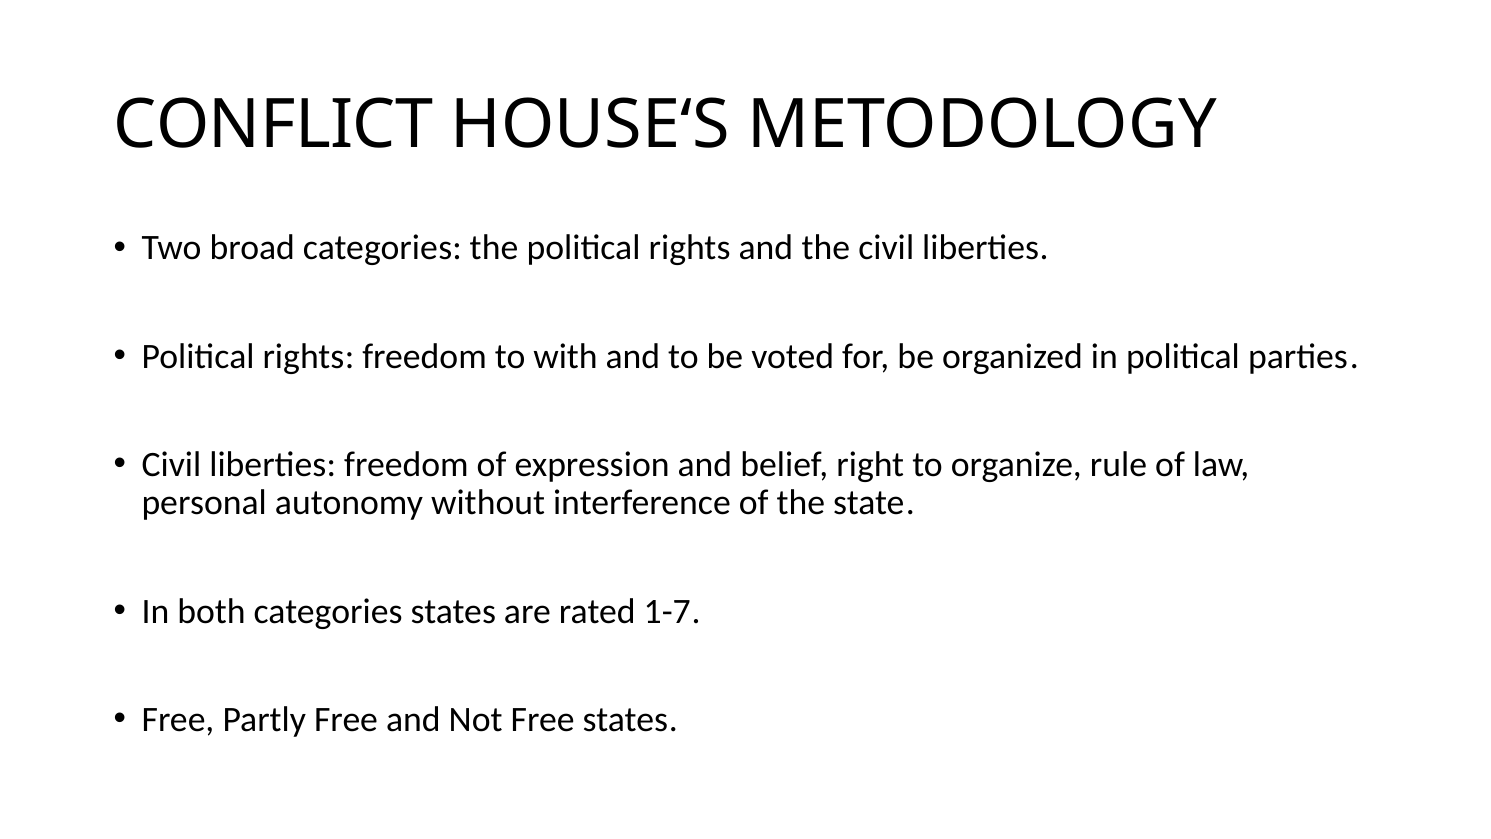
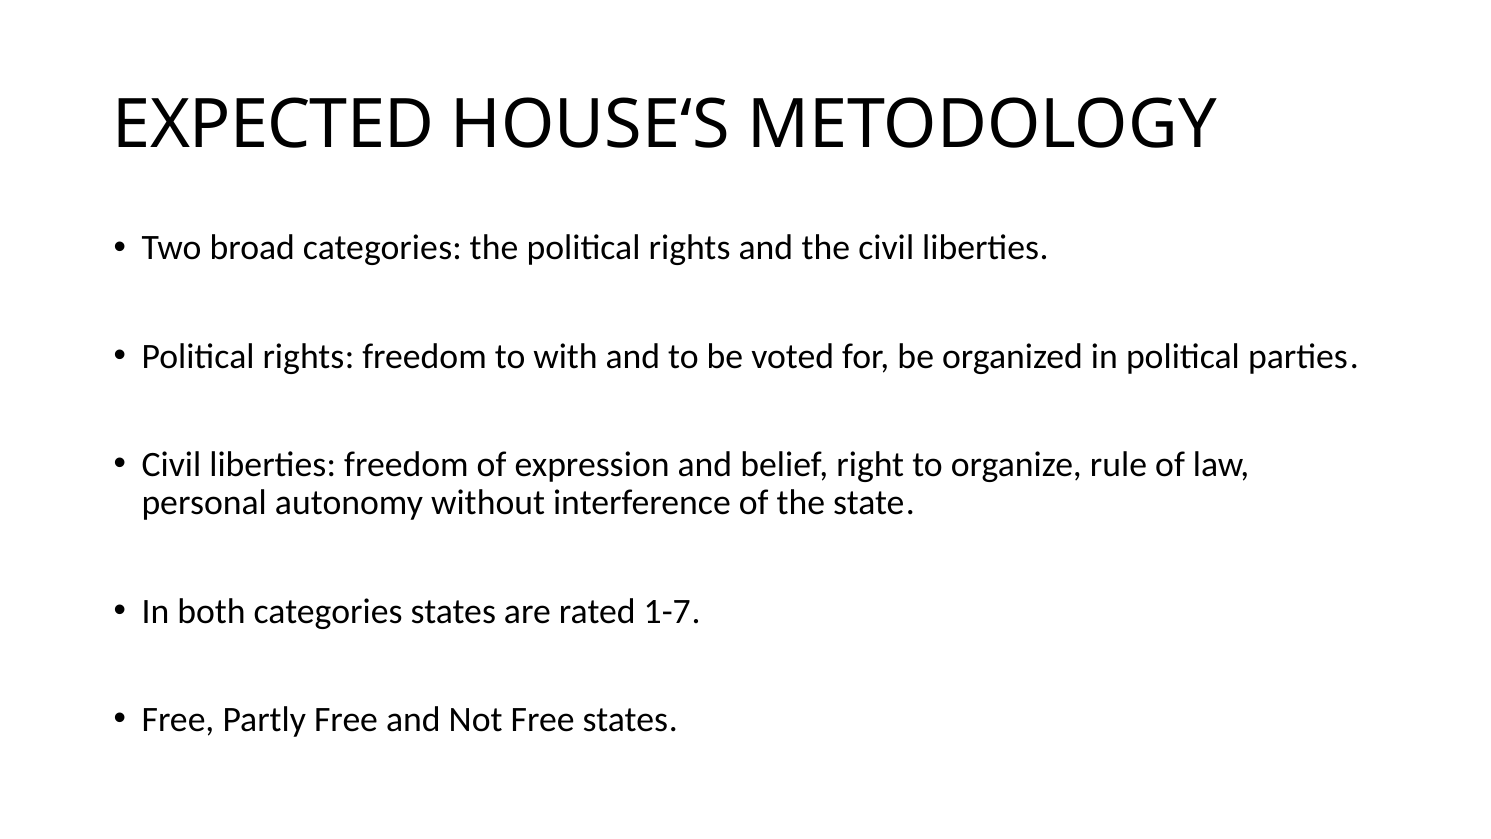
CONFLICT: CONFLICT -> EXPECTED (274, 125)
